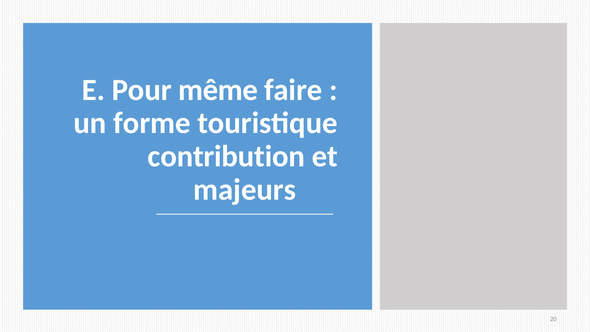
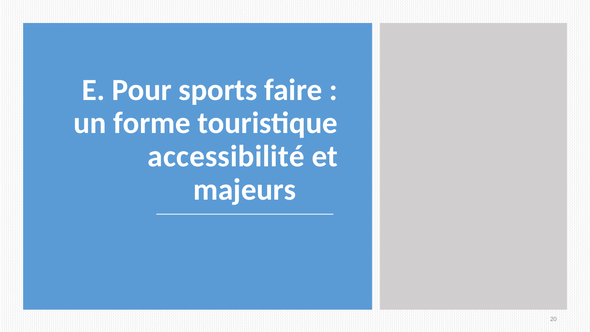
même: même -> sports (218, 90)
contribution: contribution -> accessibilité (226, 156)
